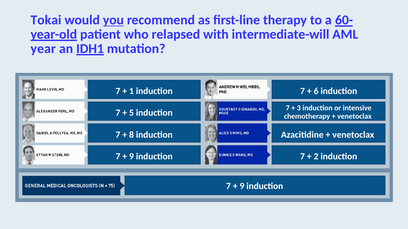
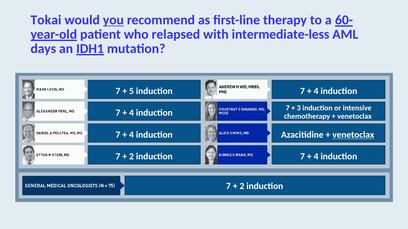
intermediate-will: intermediate-will -> intermediate-less (281, 34)
year: year -> days (43, 49)
1: 1 -> 5 (131, 91)
6: 6 -> 4 (316, 91)
5: 5 -> 4 (131, 113)
8: 8 -> 4 (131, 135)
venetoclax underline: none -> present (353, 135)
9: 9 -> 2 (131, 157)
2: 2 -> 4 (316, 157)
9: 9 -> 2 (242, 186)
